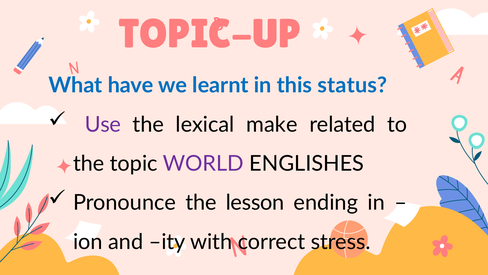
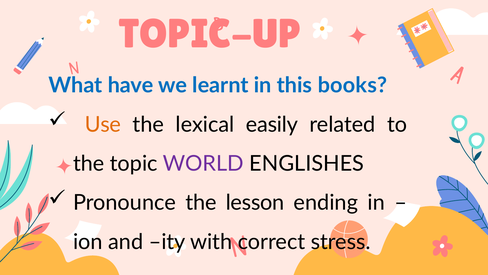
status: status -> books (352, 85)
Use colour: purple -> orange (103, 124)
make: make -> easily (272, 124)
